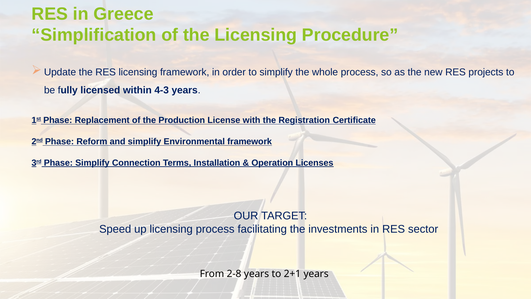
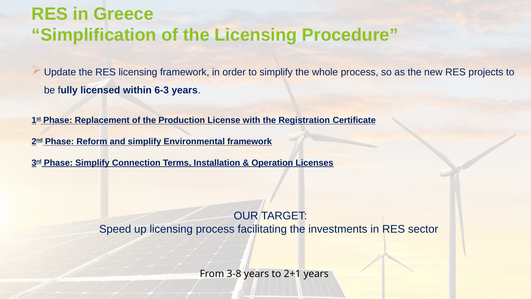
4-3: 4-3 -> 6-3 (162, 90)
2-8: 2-8 -> 3-8 (234, 273)
